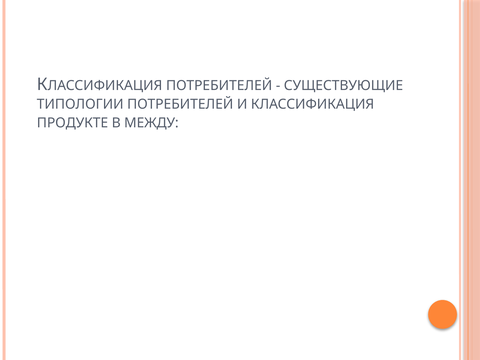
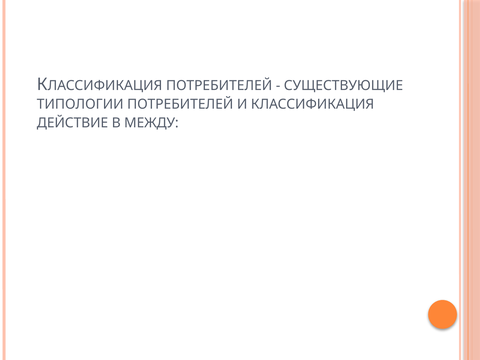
ПРОДУКТЕ: ПРОДУКТЕ -> ДЕЙСТВИЕ (73, 123)
